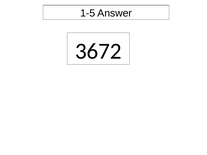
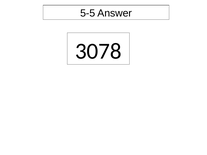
1-5: 1-5 -> 5-5 (88, 13)
3672: 3672 -> 3078 (98, 51)
